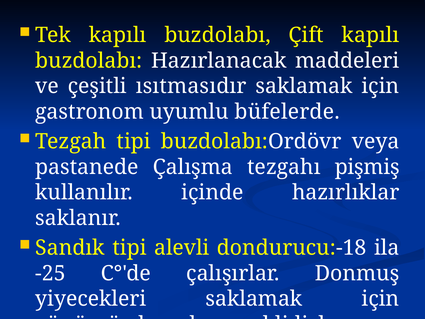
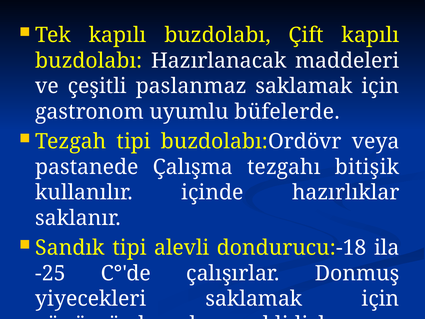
ısıtmasıdır: ısıtmasıdır -> paslanmaz (191, 86)
pişmiş: pişmiş -> bitişik (367, 167)
